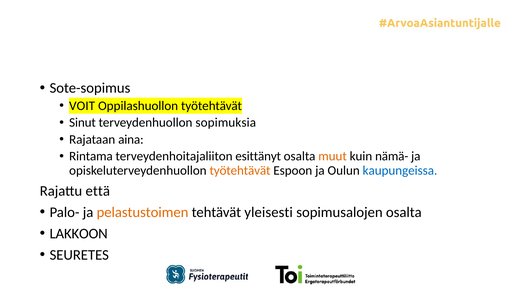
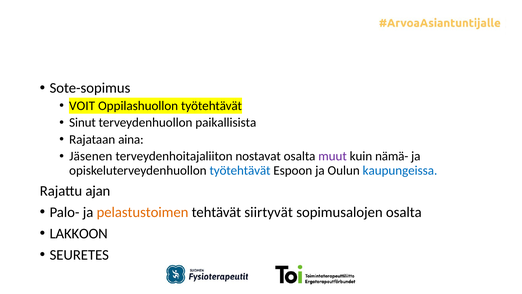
sopimuksia: sopimuksia -> paikallisista (226, 122)
Rintama: Rintama -> Jäsenen (91, 156)
esittänyt: esittänyt -> nostavat (258, 156)
muut colour: orange -> purple (333, 156)
työtehtävät colour: orange -> blue (240, 170)
että: että -> ajan (98, 191)
yleisesti: yleisesti -> siirtyvät (269, 212)
